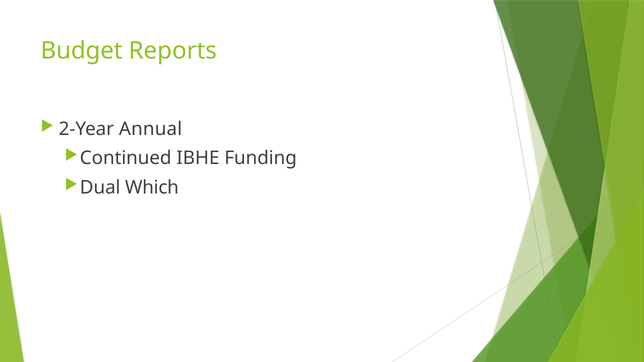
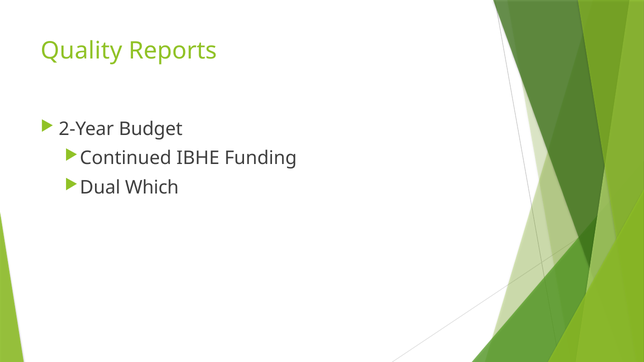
Budget: Budget -> Quality (81, 51)
Annual: Annual -> Budget (151, 129)
